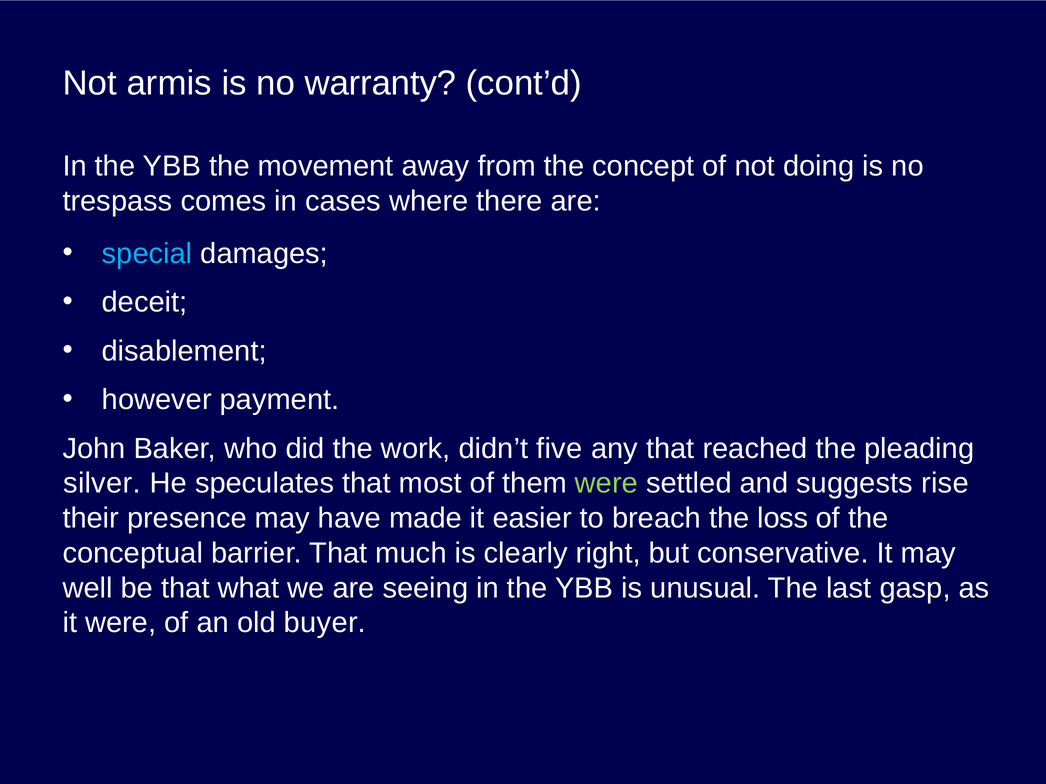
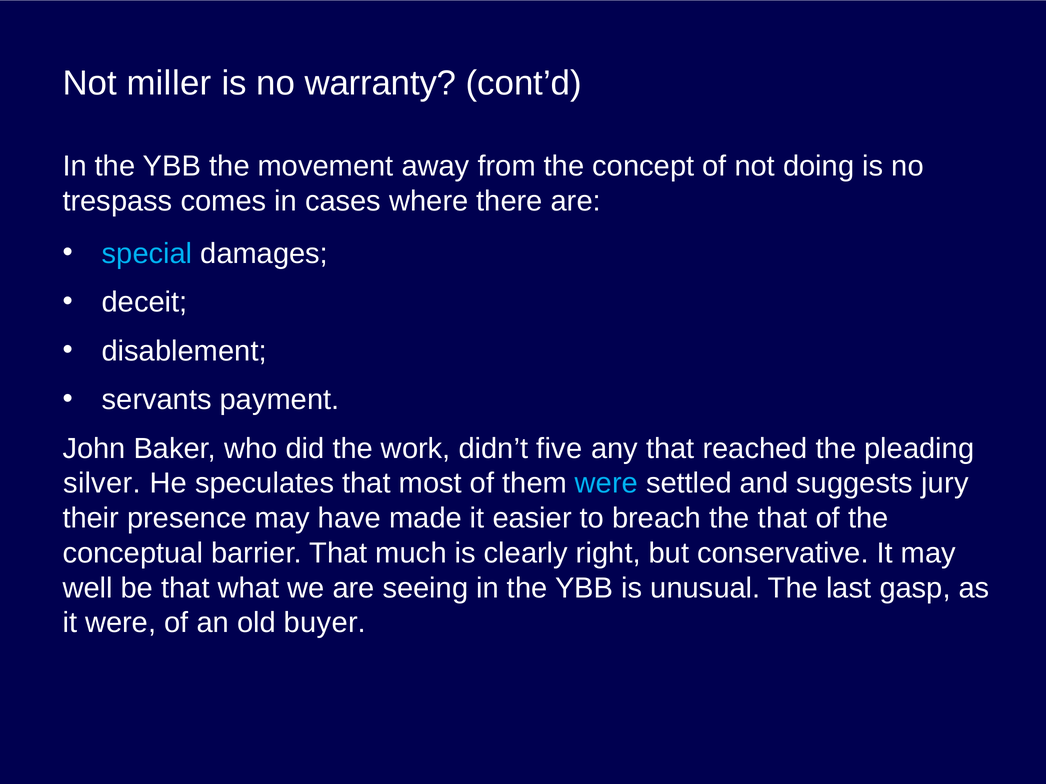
armis: armis -> miller (169, 84)
however: however -> servants (157, 400)
were colour: light green -> light blue (606, 484)
rise: rise -> jury (945, 484)
the loss: loss -> that (783, 519)
